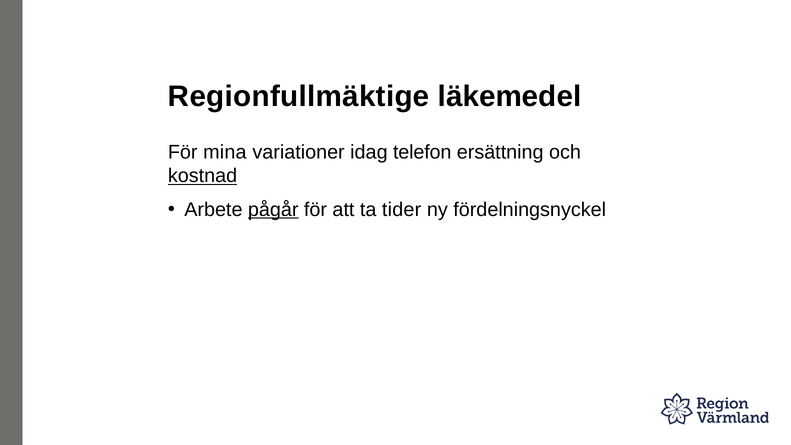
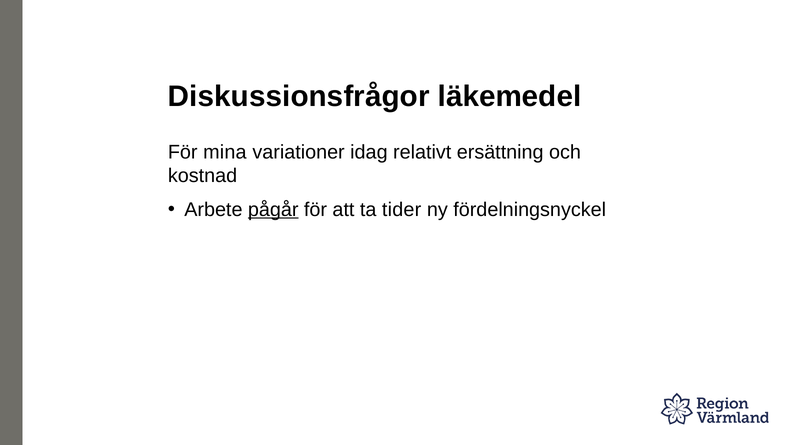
Regionfullmäktige: Regionfullmäktige -> Diskussionsfrågor (299, 97)
telefon: telefon -> relativt (422, 152)
kostnad underline: present -> none (203, 176)
